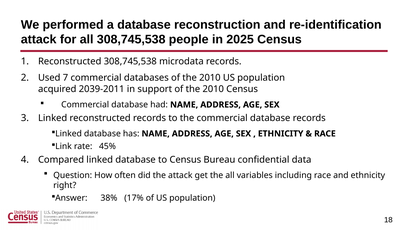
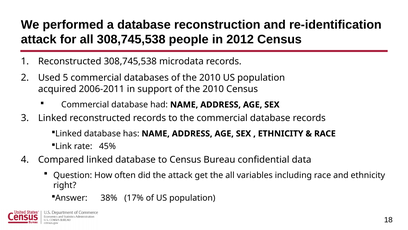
2025: 2025 -> 2012 (240, 39)
7: 7 -> 5 (65, 78)
2039-2011: 2039-2011 -> 2006-2011 (102, 89)
